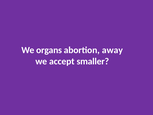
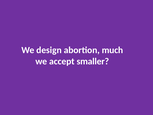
organs: organs -> design (49, 50)
away: away -> much (112, 50)
